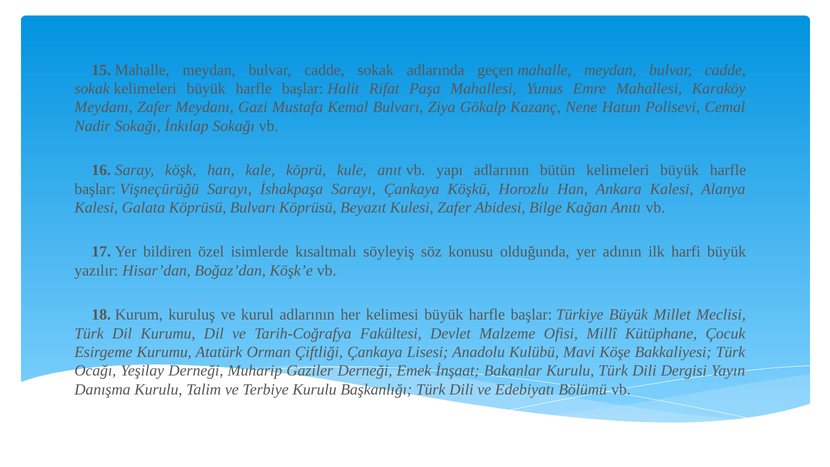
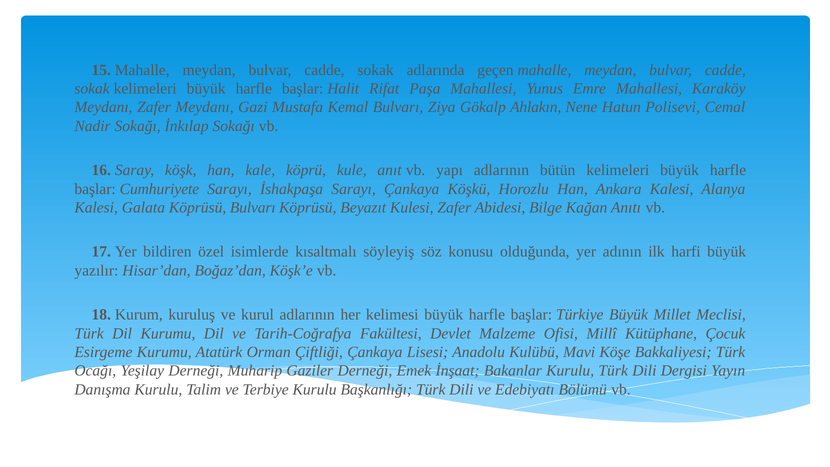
Kazanç: Kazanç -> Ahlakın (536, 107)
Vişneçürüğü: Vişneçürüğü -> Cumhuriyete (159, 189)
